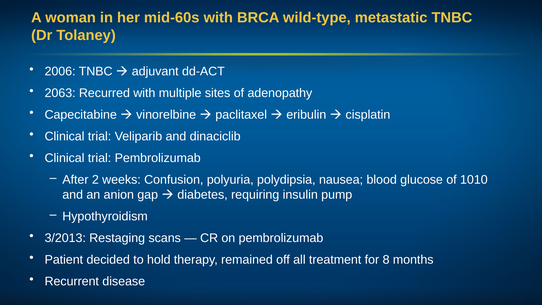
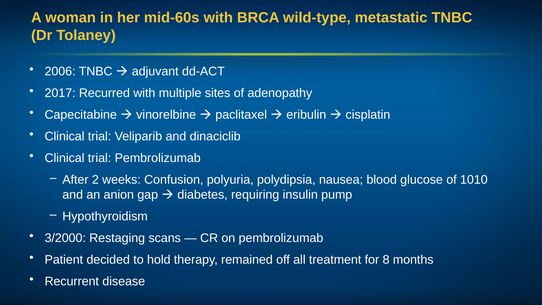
2063: 2063 -> 2017 (60, 93)
3/2013: 3/2013 -> 3/2000 (65, 238)
